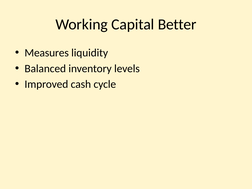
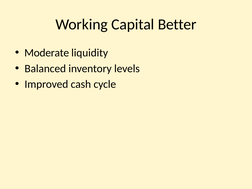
Measures: Measures -> Moderate (47, 53)
